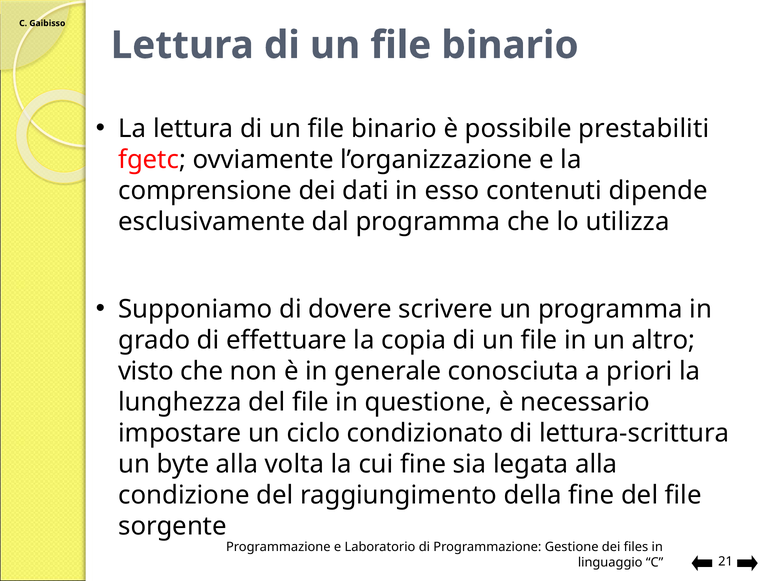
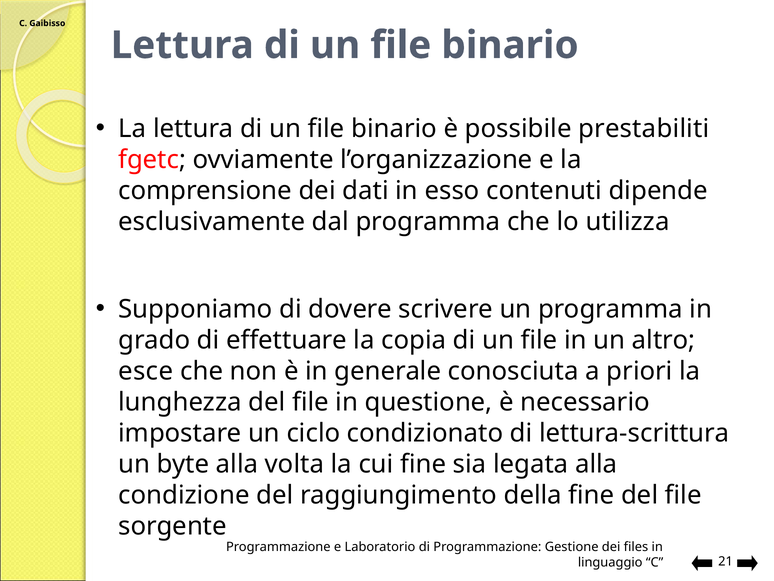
visto: visto -> esce (146, 371)
